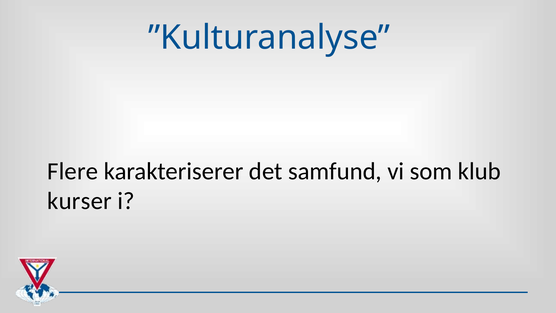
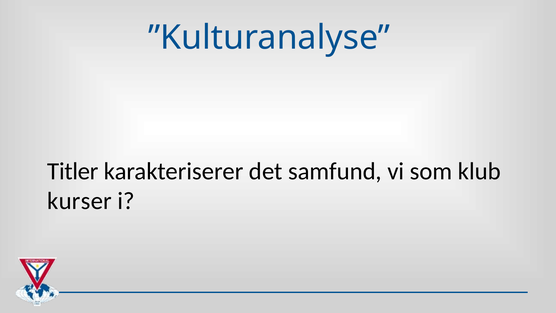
Flere: Flere -> Titler (73, 171)
